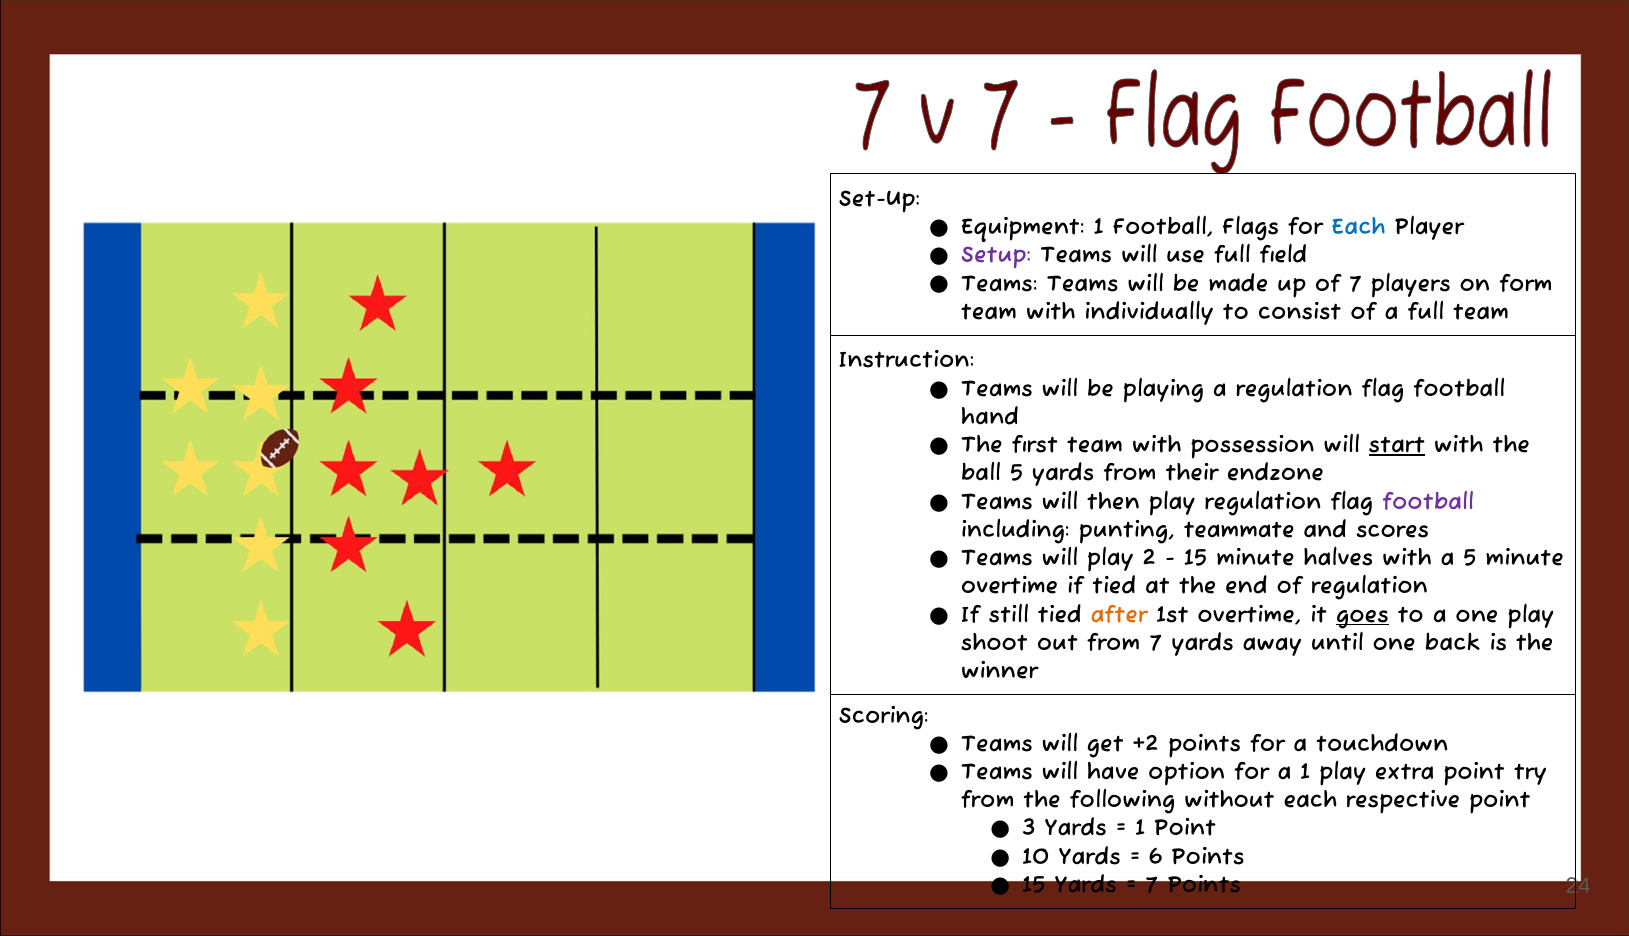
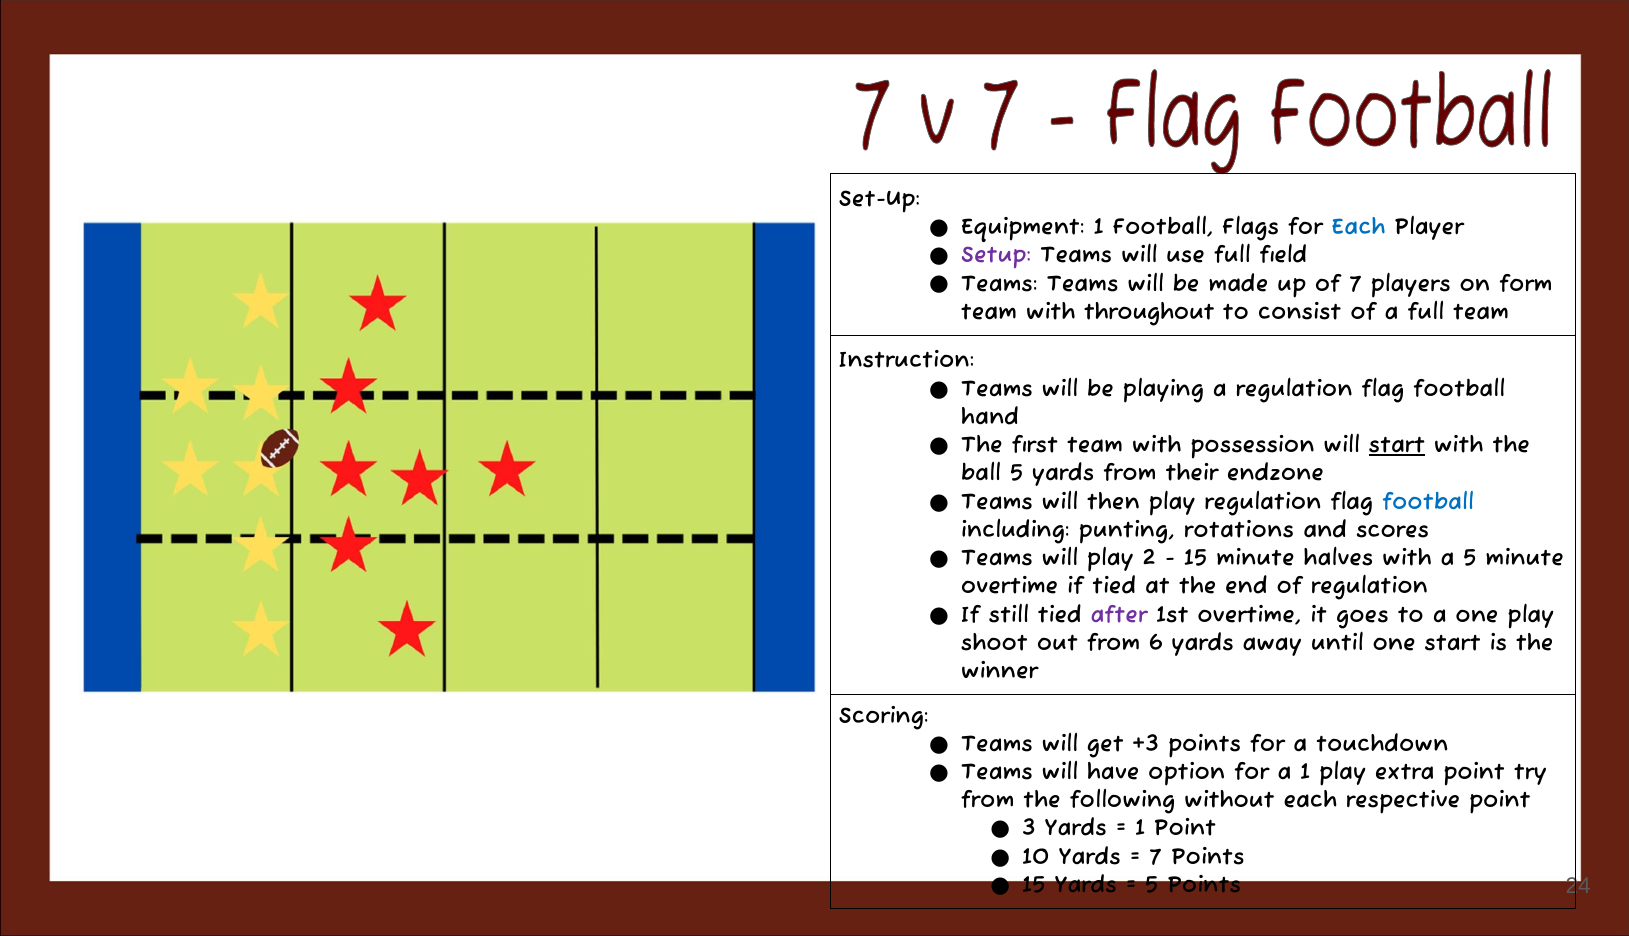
individually: individually -> throughout (1149, 312)
football colour: purple -> blue (1428, 502)
teammate: teammate -> rotations (1239, 530)
after colour: orange -> purple (1119, 615)
goes underline: present -> none (1362, 615)
from 7: 7 -> 6 (1156, 643)
one back: back -> start (1453, 643)
+2: +2 -> +3 (1146, 744)
6: 6 -> 7 (1155, 857)
7: 7 -> 5 (1152, 886)
